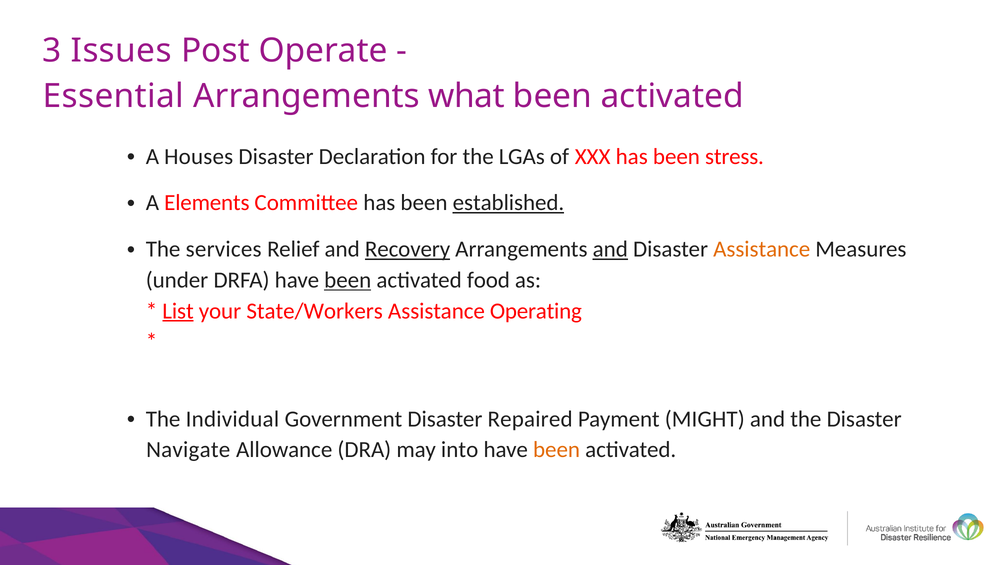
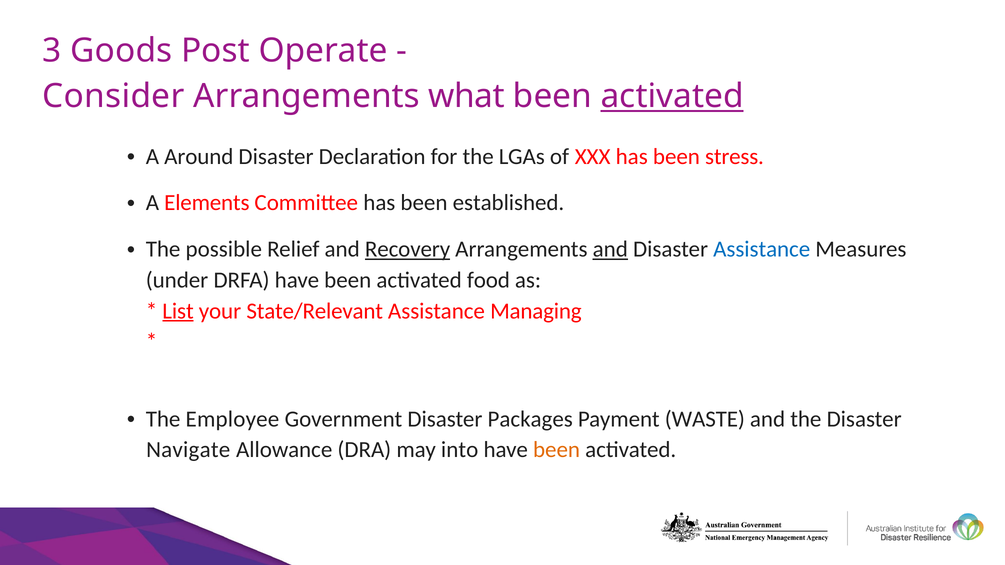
Issues: Issues -> Goods (121, 51)
Essential: Essential -> Consider (113, 96)
activated underline: none -> present (672, 96)
Houses: Houses -> Around (199, 157)
established underline: present -> none (508, 203)
services: services -> possible (224, 250)
Assistance colour: orange -> blue (762, 250)
been underline: present -> none (348, 280)
State/Workers: State/Workers -> State/Relevant (315, 311)
Operating: Operating -> Managing (536, 311)
Individual: Individual -> Employee (232, 419)
Repaired: Repaired -> Packages (530, 419)
MIGHT: MIGHT -> WASTE (705, 419)
